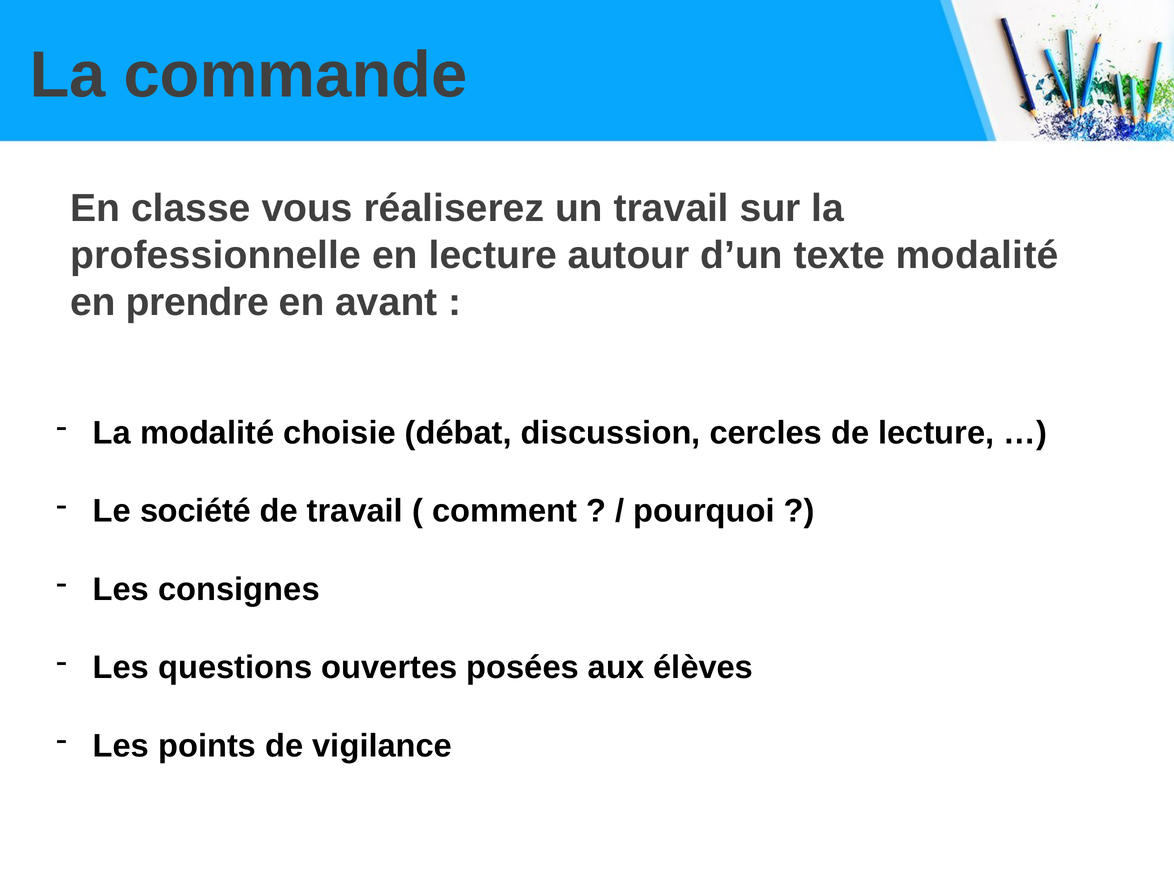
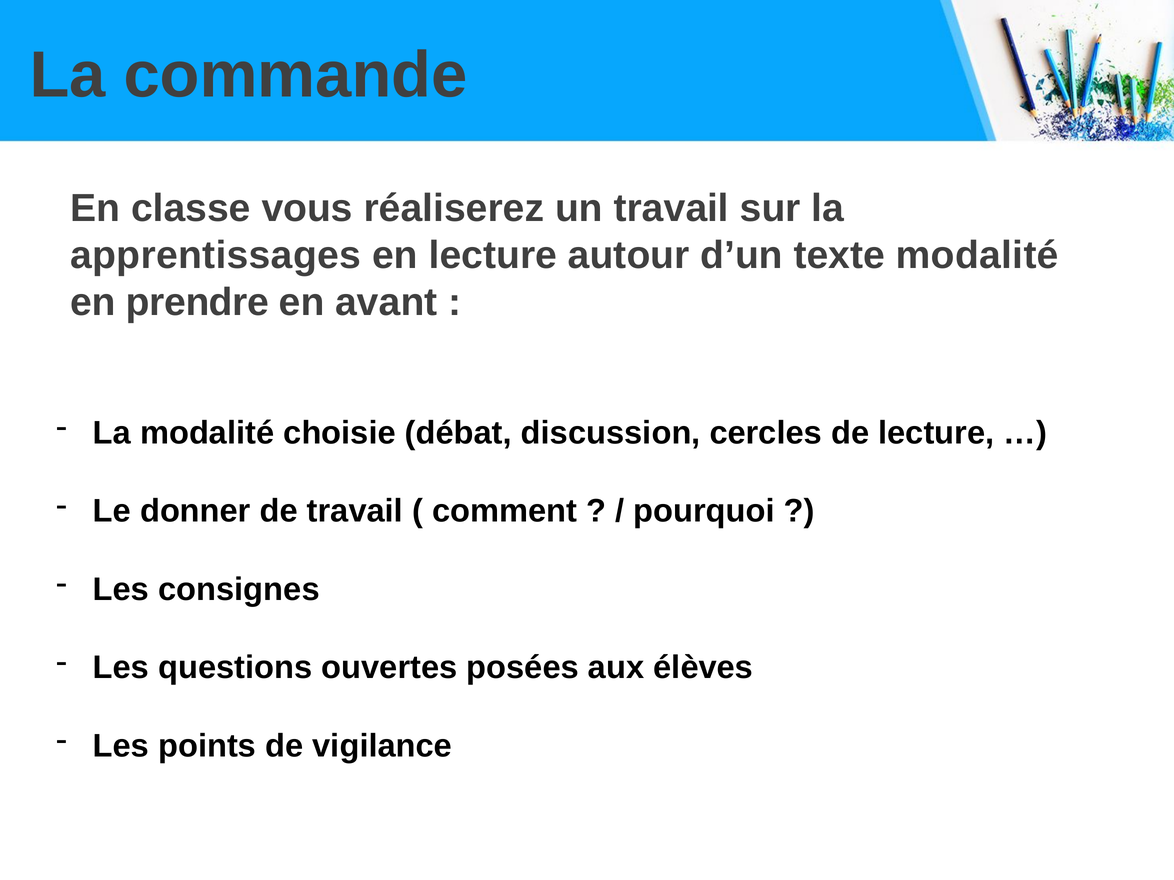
professionnelle: professionnelle -> apprentissages (216, 256)
société: société -> donner (195, 511)
